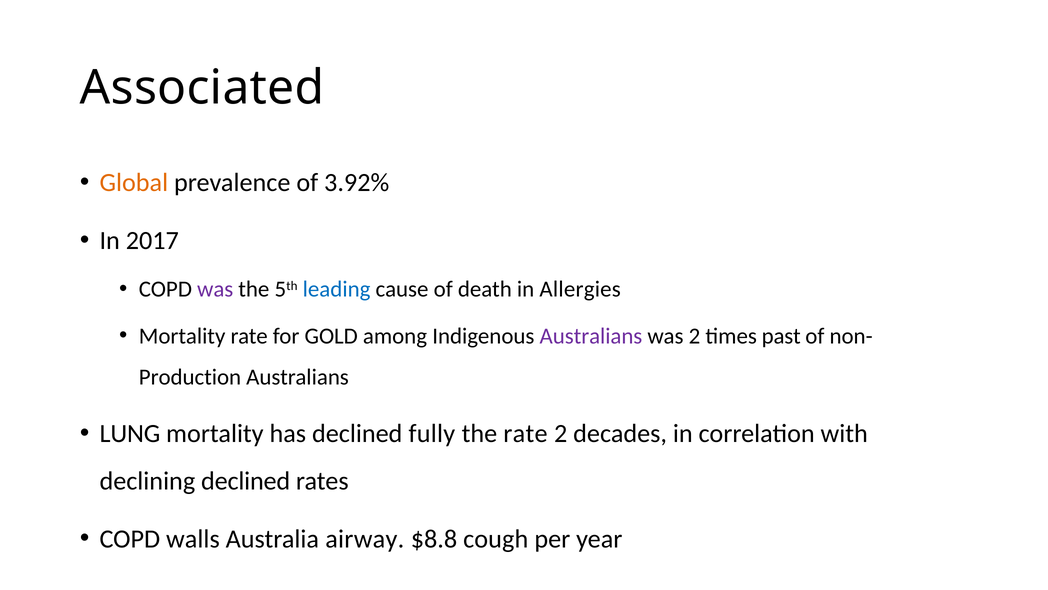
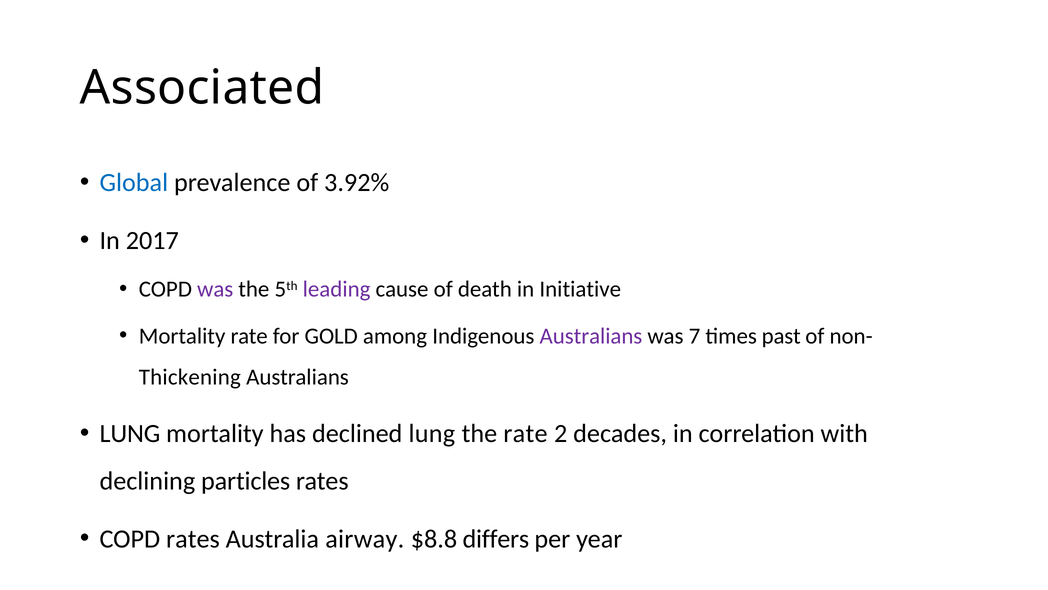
Global colour: orange -> blue (134, 183)
leading colour: blue -> purple (337, 289)
Allergies: Allergies -> Initiative (580, 289)
was 2: 2 -> 7 (694, 336)
Production: Production -> Thickening (190, 377)
declined fully: fully -> lung (432, 433)
declining declined: declined -> particles (246, 480)
COPD walls: walls -> rates (193, 539)
cough: cough -> differs (496, 539)
